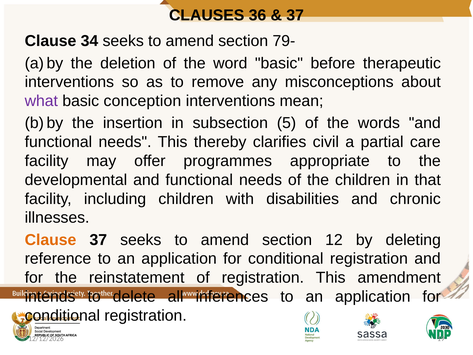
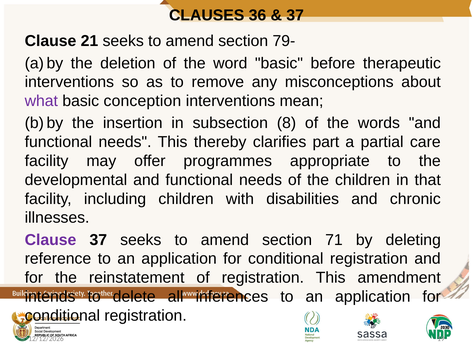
34: 34 -> 21 (89, 41)
5: 5 -> 8 (286, 123)
civil: civil -> part (326, 142)
Clause colour: orange -> purple (51, 240)
12: 12 -> 71 (334, 240)
